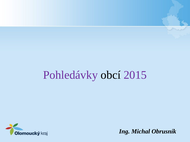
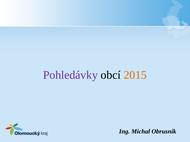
2015 colour: purple -> orange (135, 75)
